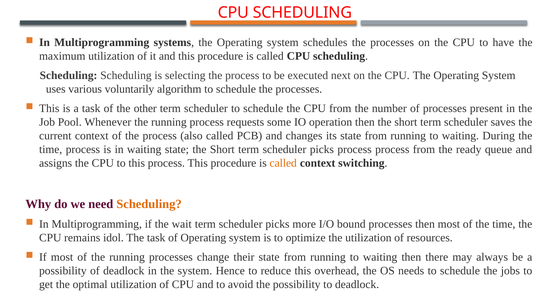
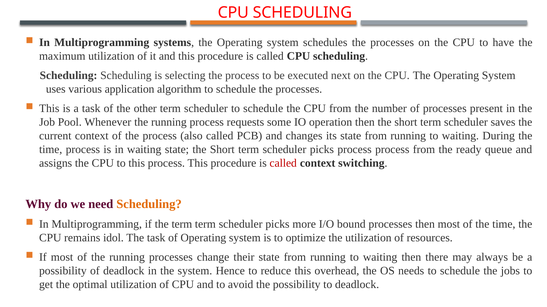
voluntarily: voluntarily -> application (130, 89)
called colour: orange -> red (283, 163)
the wait: wait -> term (182, 225)
